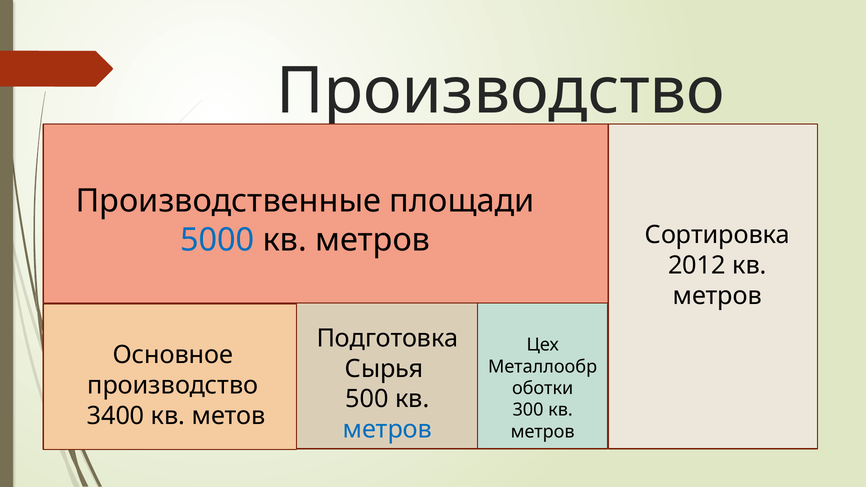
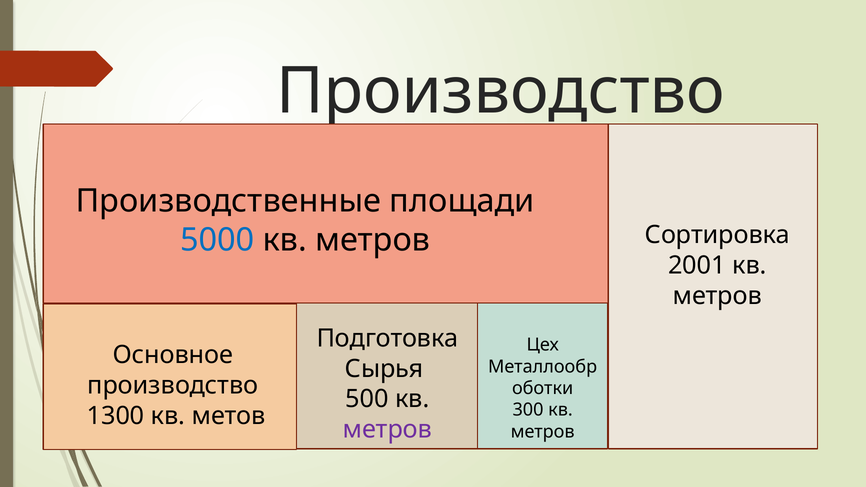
2012: 2012 -> 2001 (697, 266)
3400: 3400 -> 1300 (116, 416)
метров colour: blue -> purple (387, 430)
